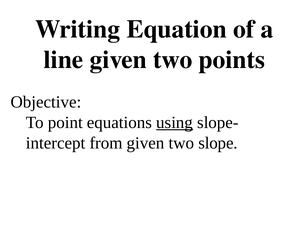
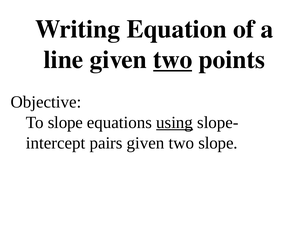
two underline: none -> present (173, 60)
To point: point -> slope (65, 122)
from: from -> pairs (106, 143)
